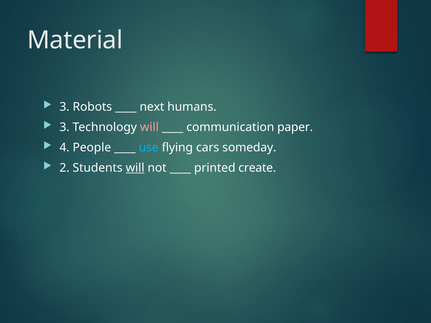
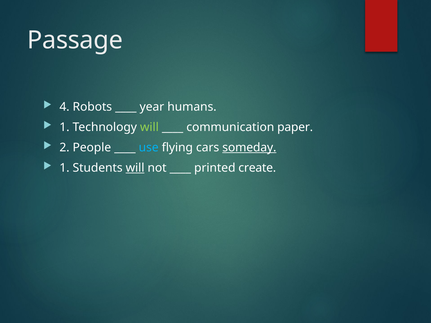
Material: Material -> Passage (75, 40)
3: 3 -> 4 (65, 107)
next: next -> year (152, 107)
3: 3 -> 1 (65, 127)
will colour: pink -> light green (149, 127)
4: 4 -> 2 (65, 148)
someday underline: none -> present (249, 148)
2: 2 -> 1 (65, 168)
